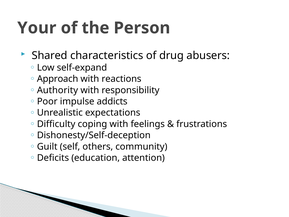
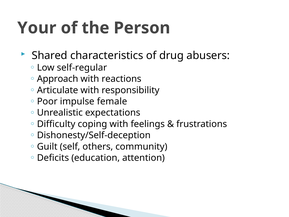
self-expand: self-expand -> self-regular (82, 68)
Authority: Authority -> Articulate (58, 90)
addicts: addicts -> female (112, 101)
